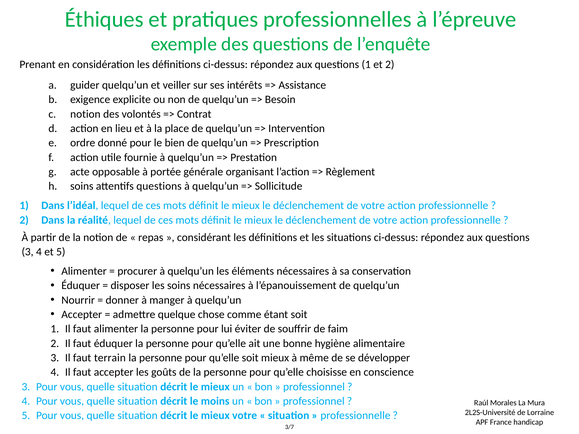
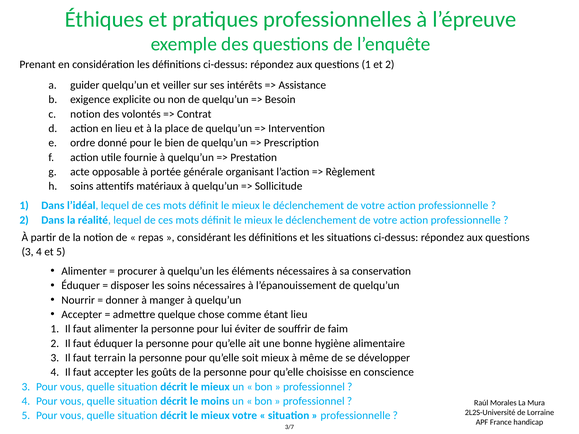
attentifs questions: questions -> matériaux (159, 186)
étant soit: soit -> lieu (299, 315)
